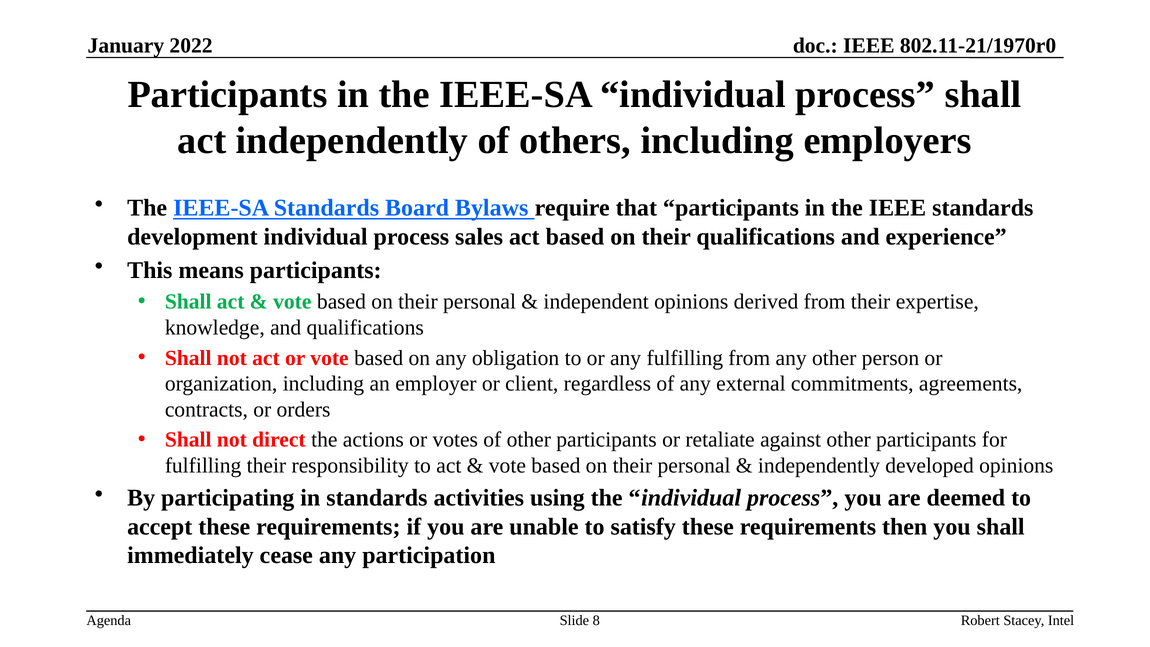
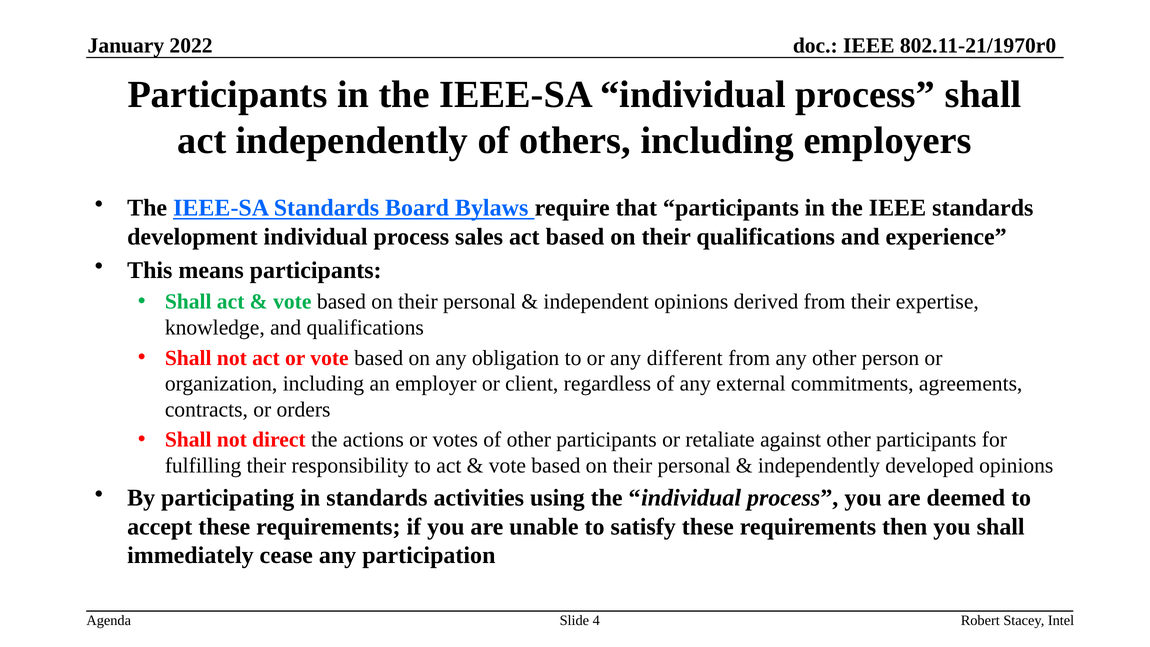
any fulfilling: fulfilling -> different (685, 358)
8: 8 -> 4 (596, 620)
